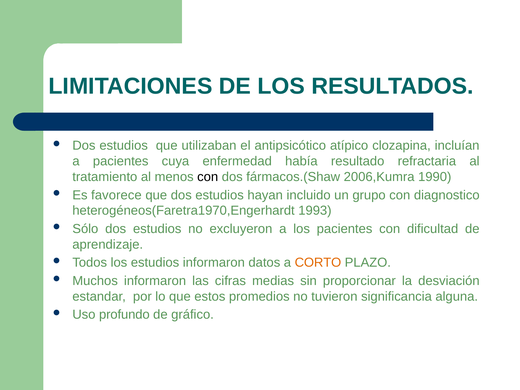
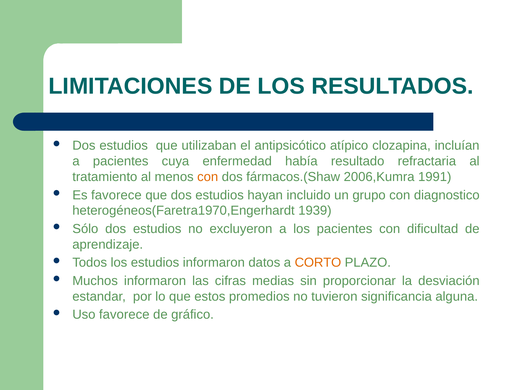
con colour: black -> orange (208, 177)
1990: 1990 -> 1991 (435, 177)
1993: 1993 -> 1939 (315, 211)
Uso profundo: profundo -> favorece (124, 315)
